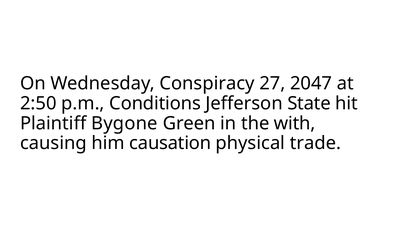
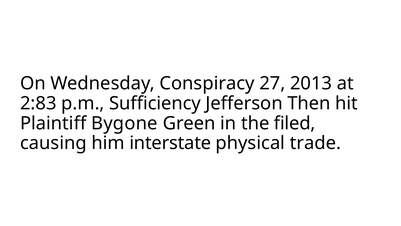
2047: 2047 -> 2013 (311, 83)
2:50: 2:50 -> 2:83 (38, 103)
Conditions: Conditions -> Sufficiency (155, 103)
State: State -> Then (309, 103)
with: with -> filed (295, 123)
causation: causation -> interstate (170, 143)
